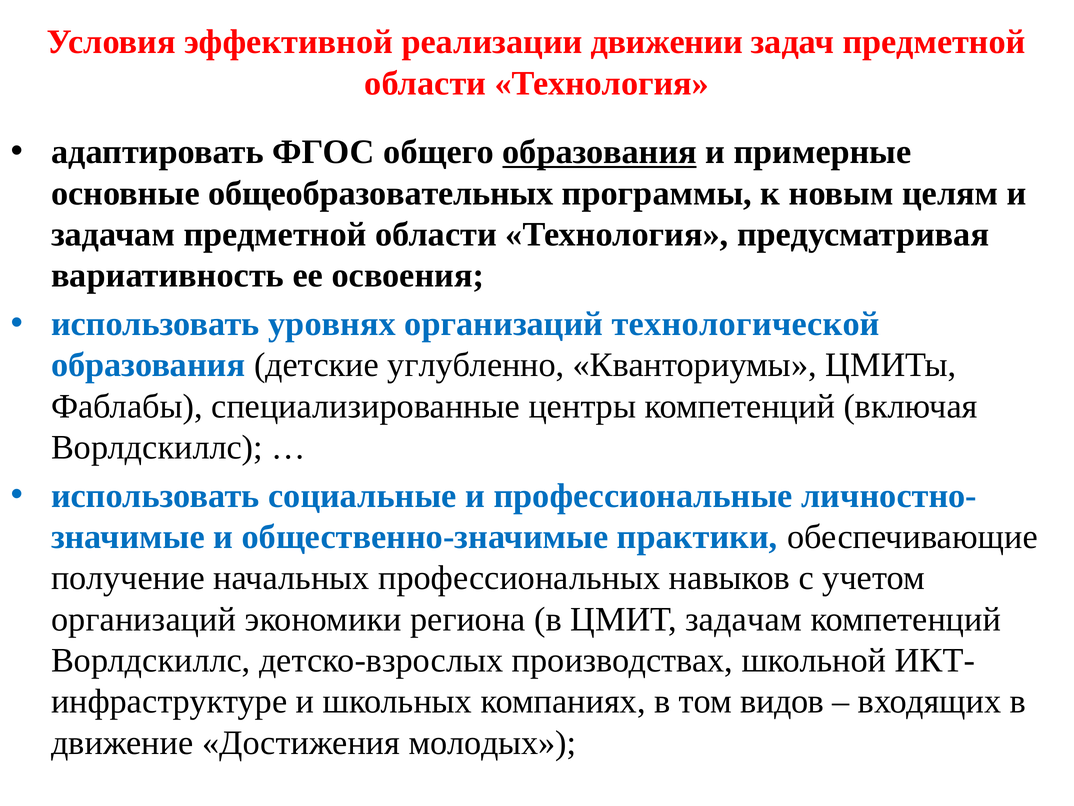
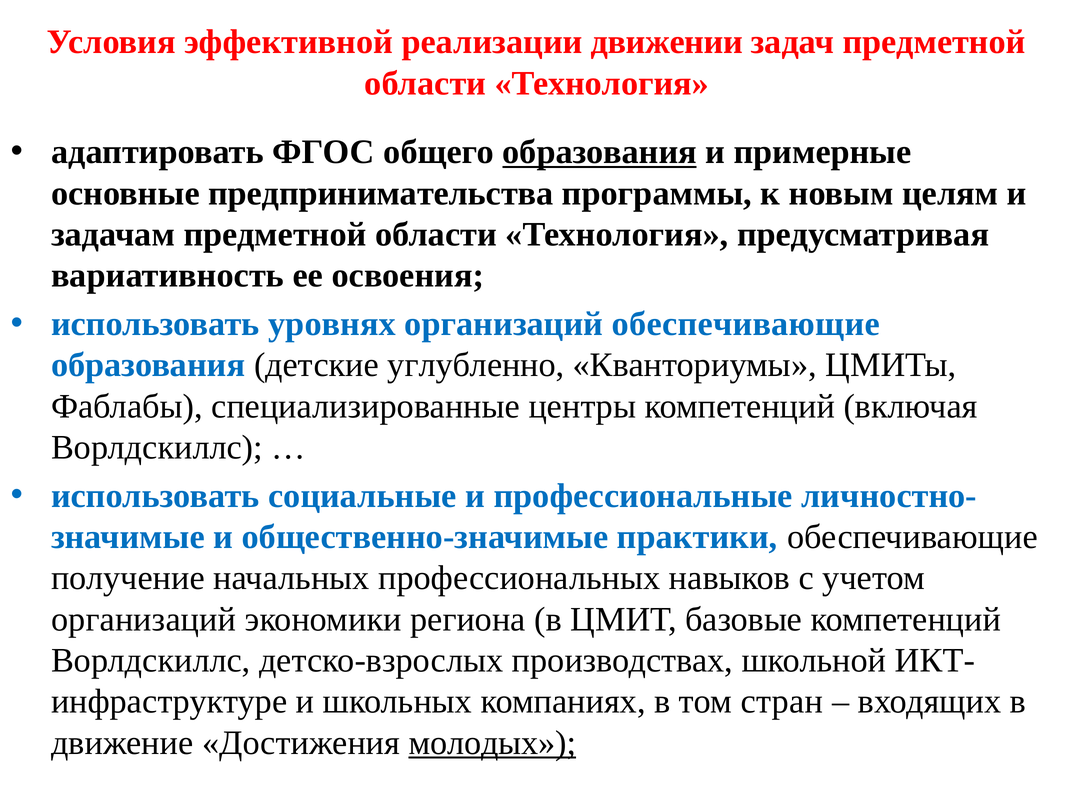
общеобразовательных: общеобразовательных -> предпринимательства (381, 193)
организаций технологической: технологической -> обеспечивающие (746, 324)
ЦМИТ задачам: задачам -> базовые (744, 619)
видов: видов -> стран (782, 701)
молодых underline: none -> present (492, 742)
